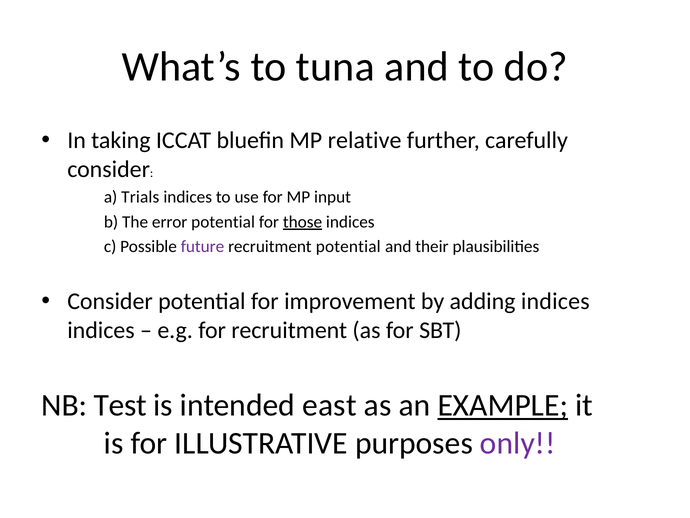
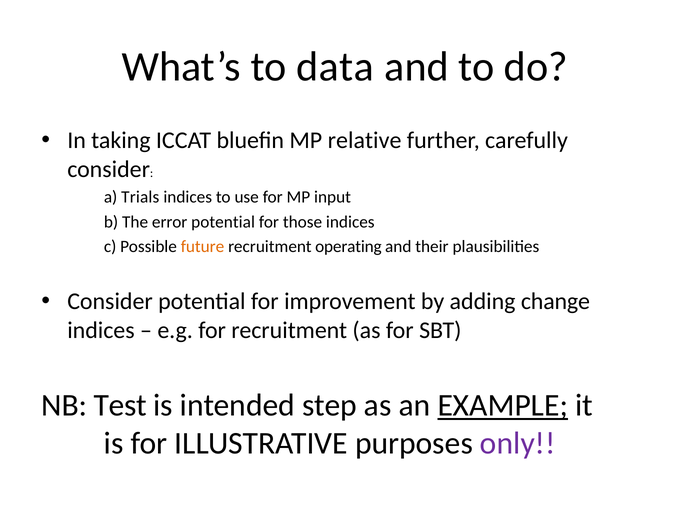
tuna: tuna -> data (335, 67)
those underline: present -> none (302, 222)
future colour: purple -> orange (203, 246)
recruitment potential: potential -> operating (348, 246)
adding indices: indices -> change (555, 301)
east: east -> step (330, 405)
